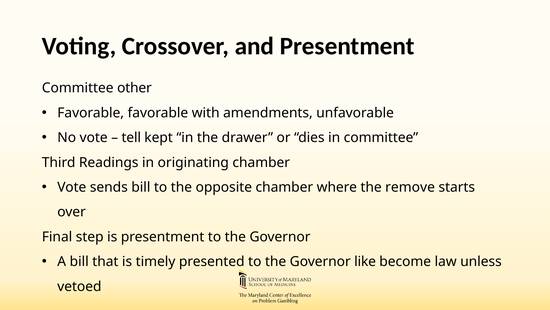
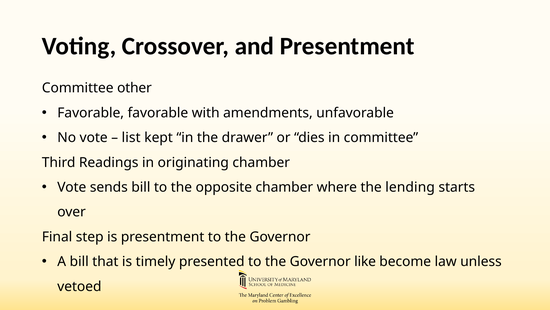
tell: tell -> list (131, 137)
remove: remove -> lending (410, 187)
